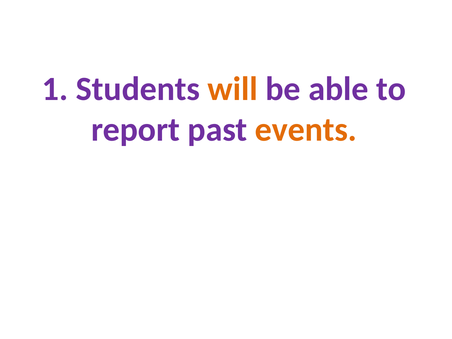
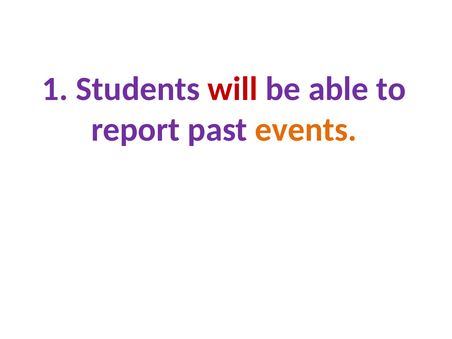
will colour: orange -> red (233, 89)
